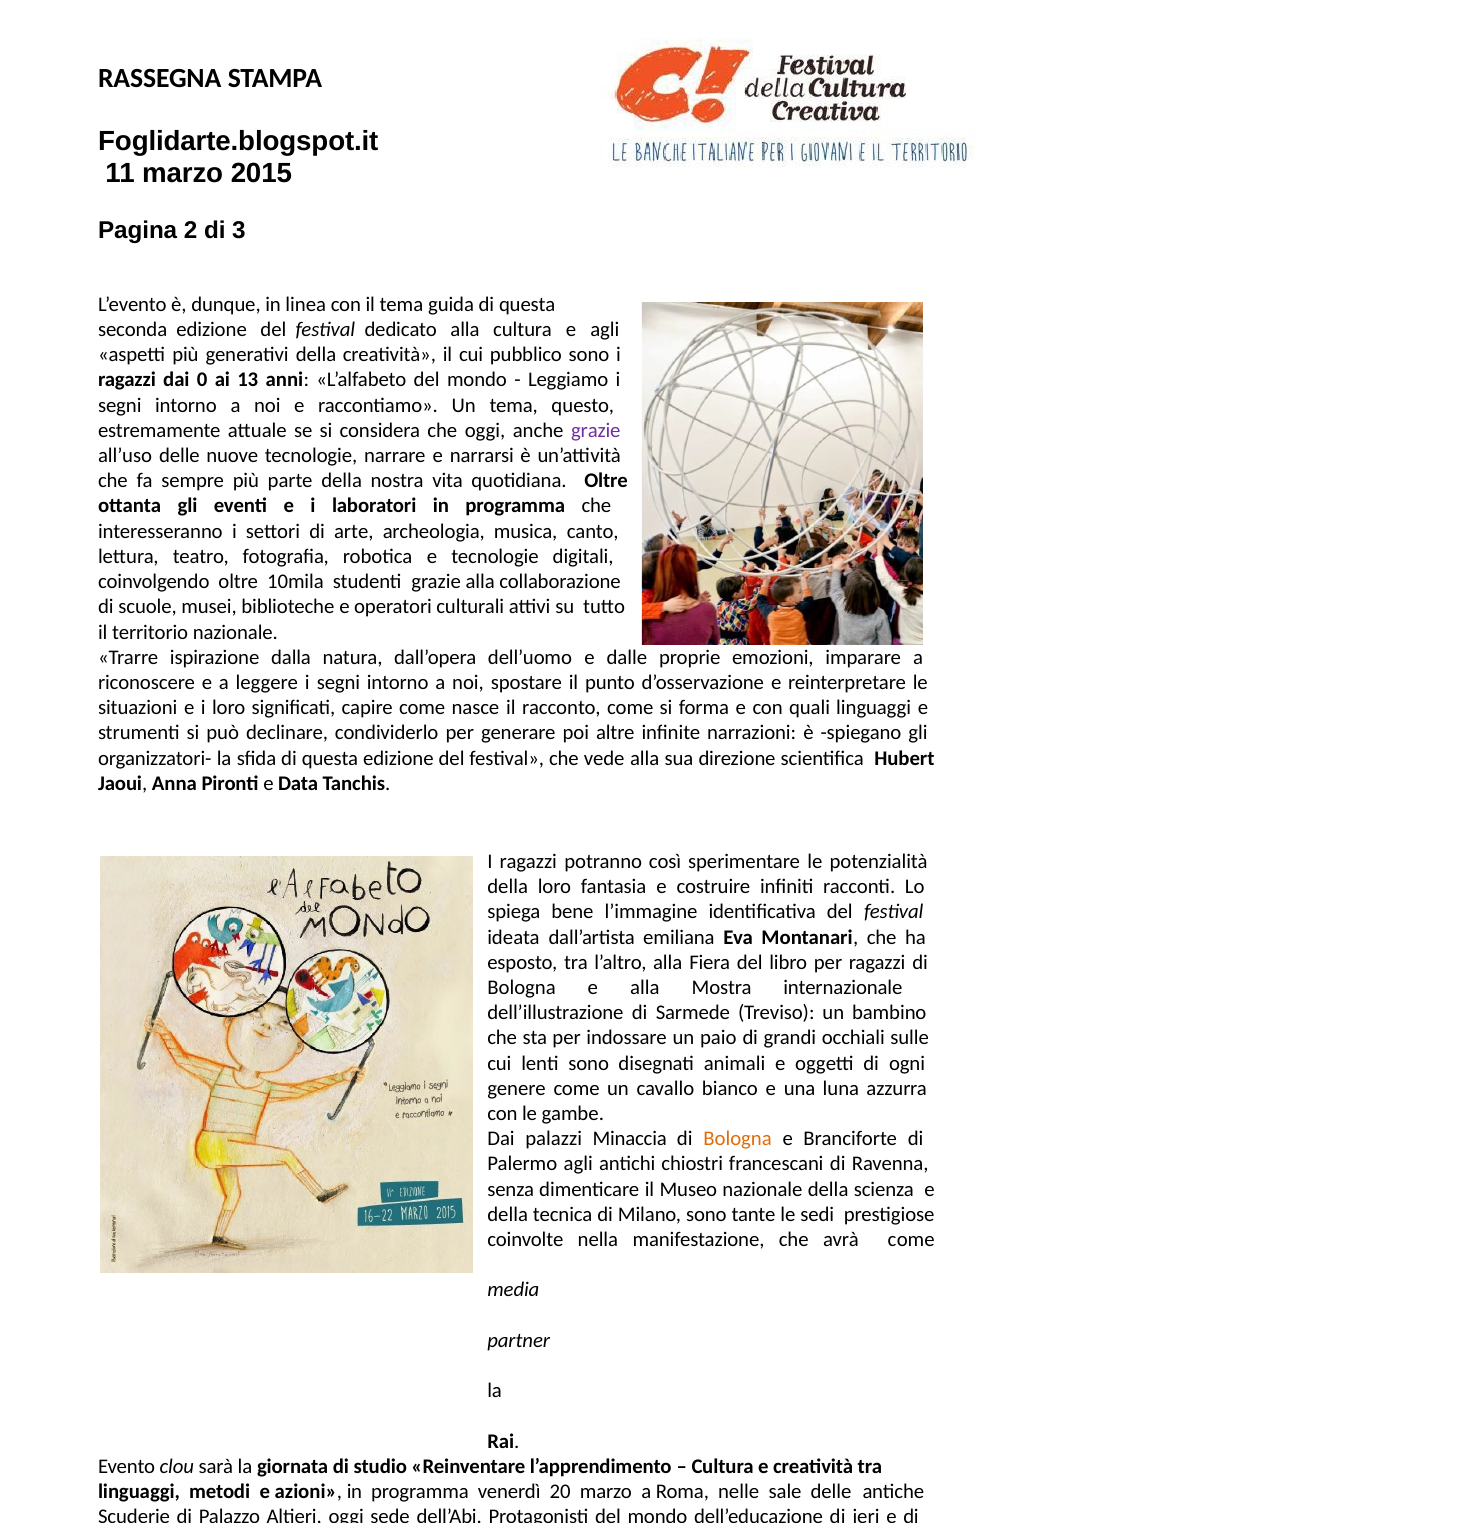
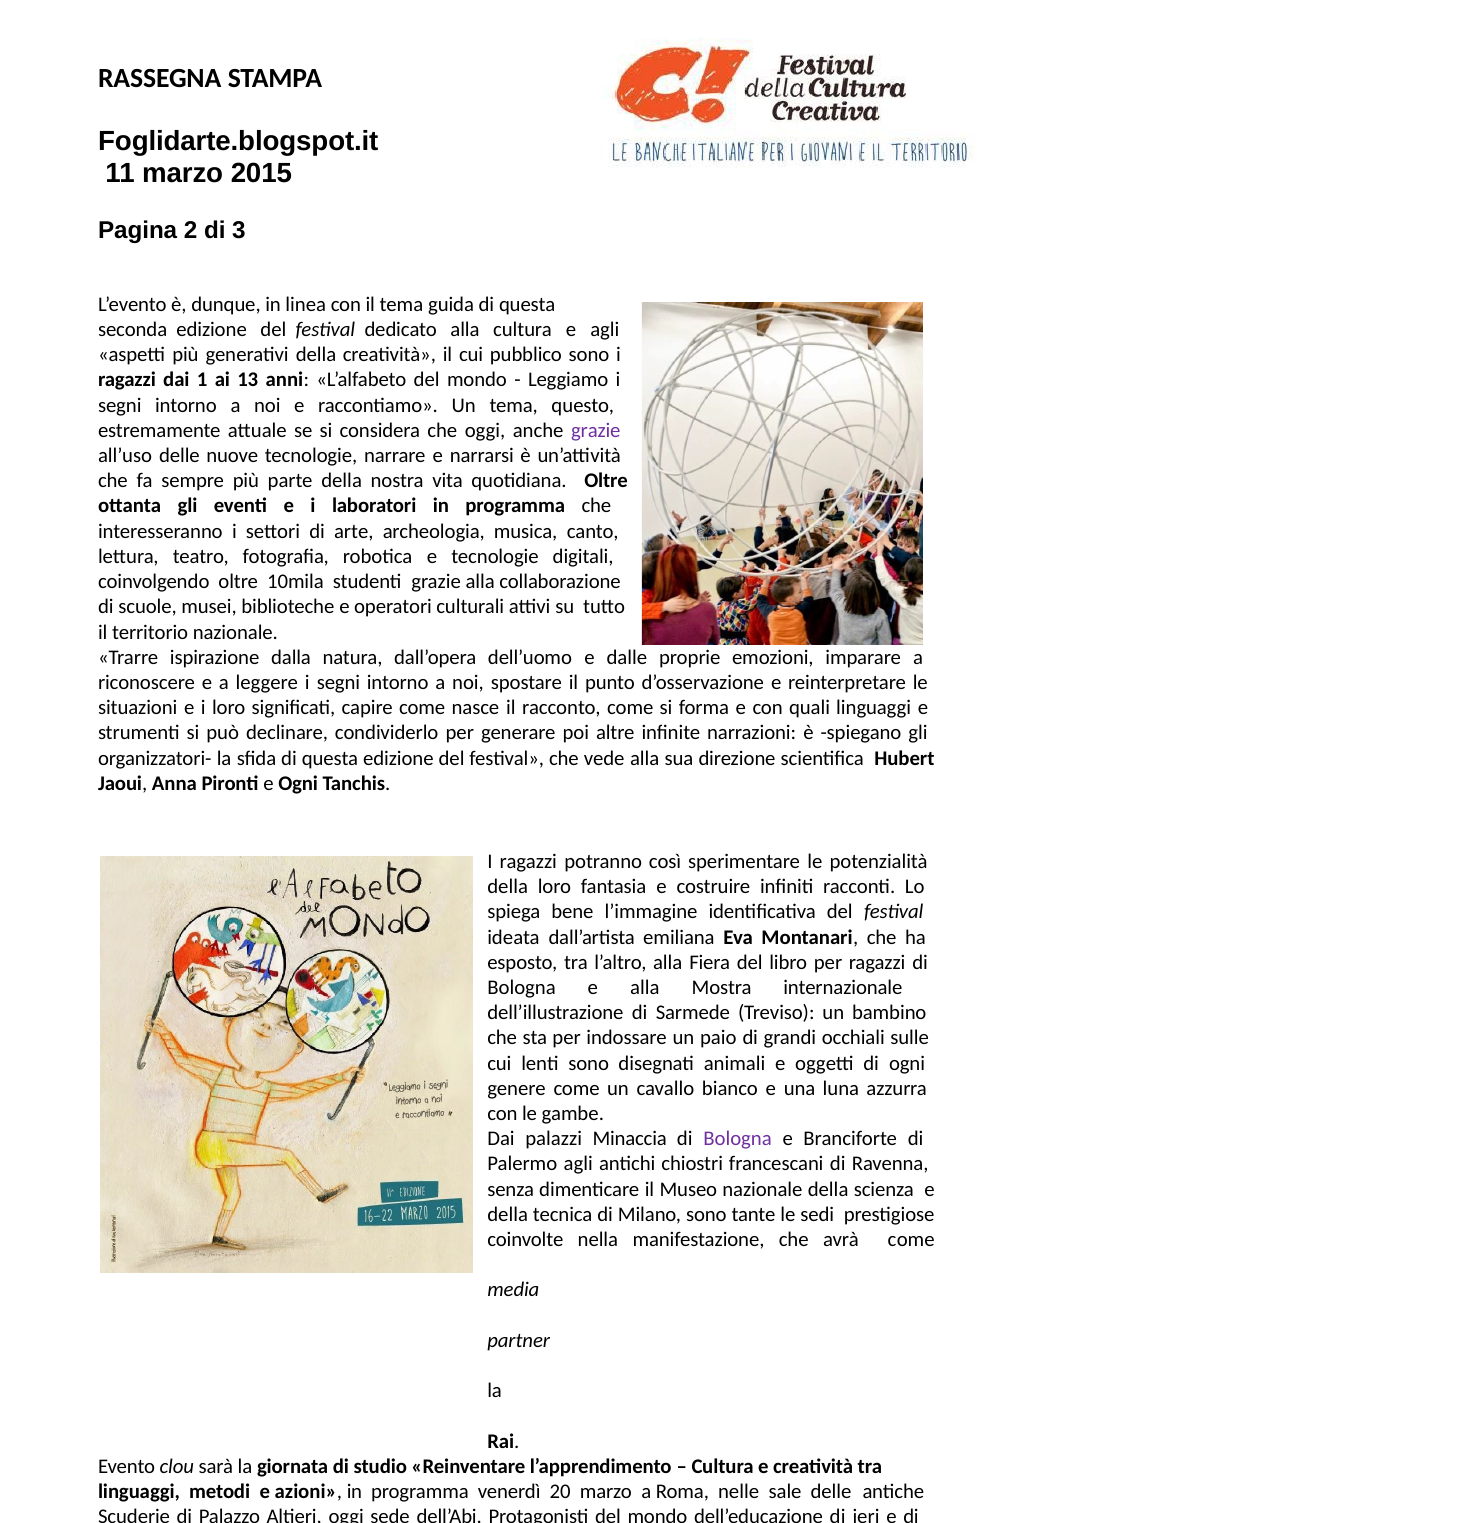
0: 0 -> 1 (202, 380)
e Data: Data -> Ogni (298, 784)
Bologna colour: orange -> purple (738, 1139)
